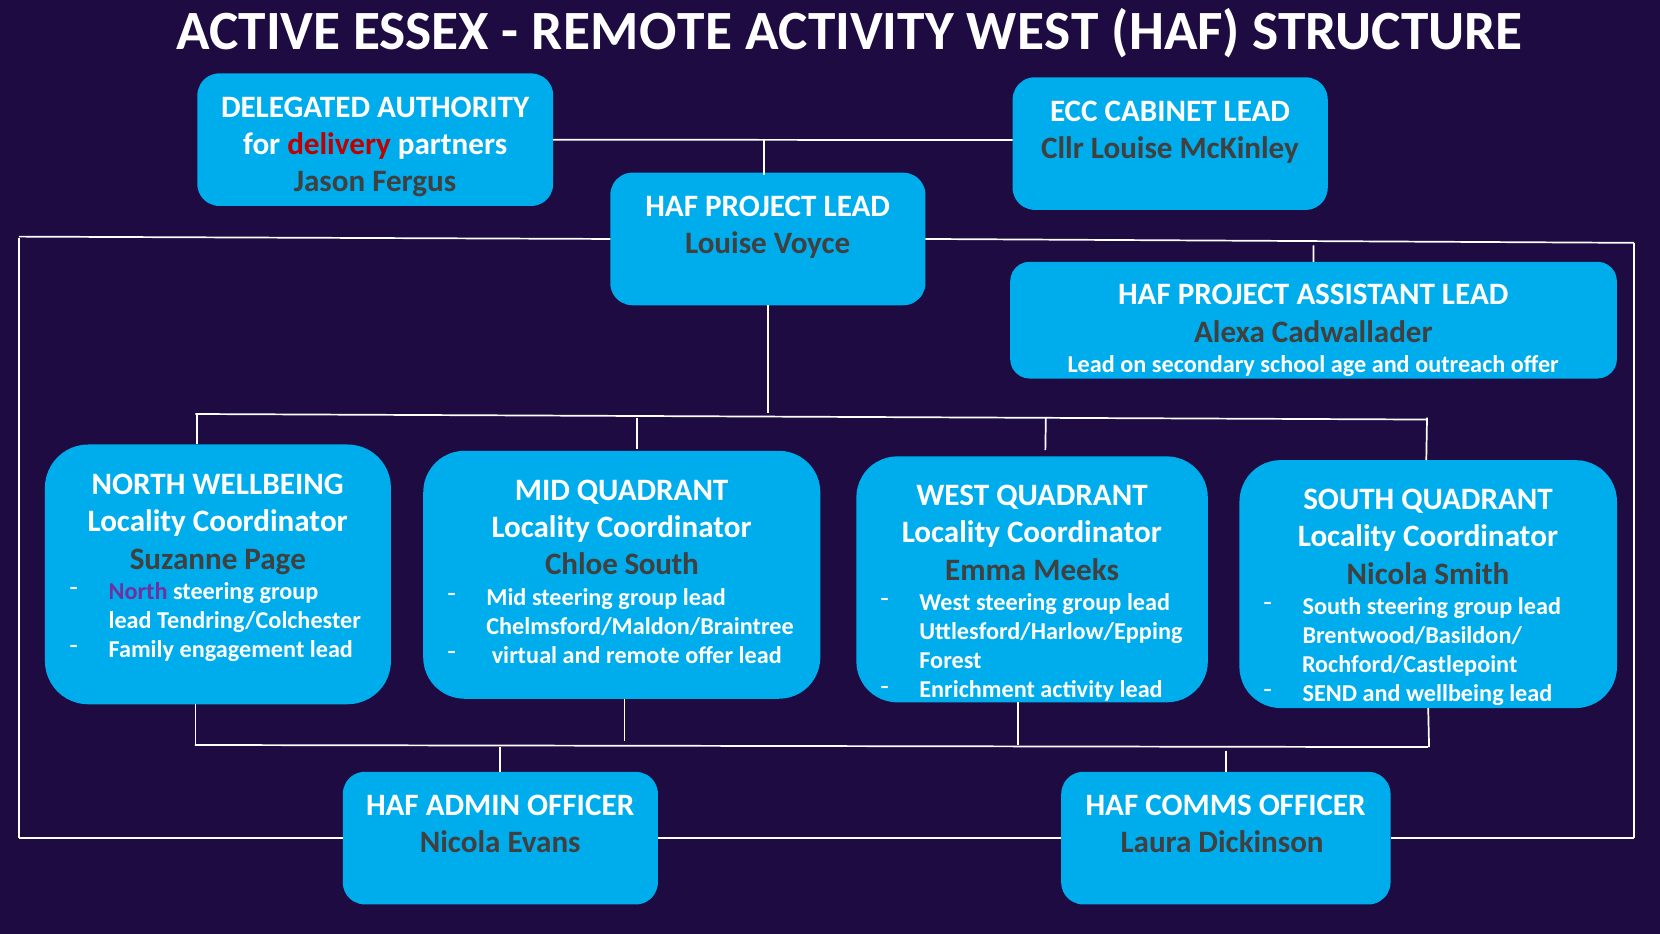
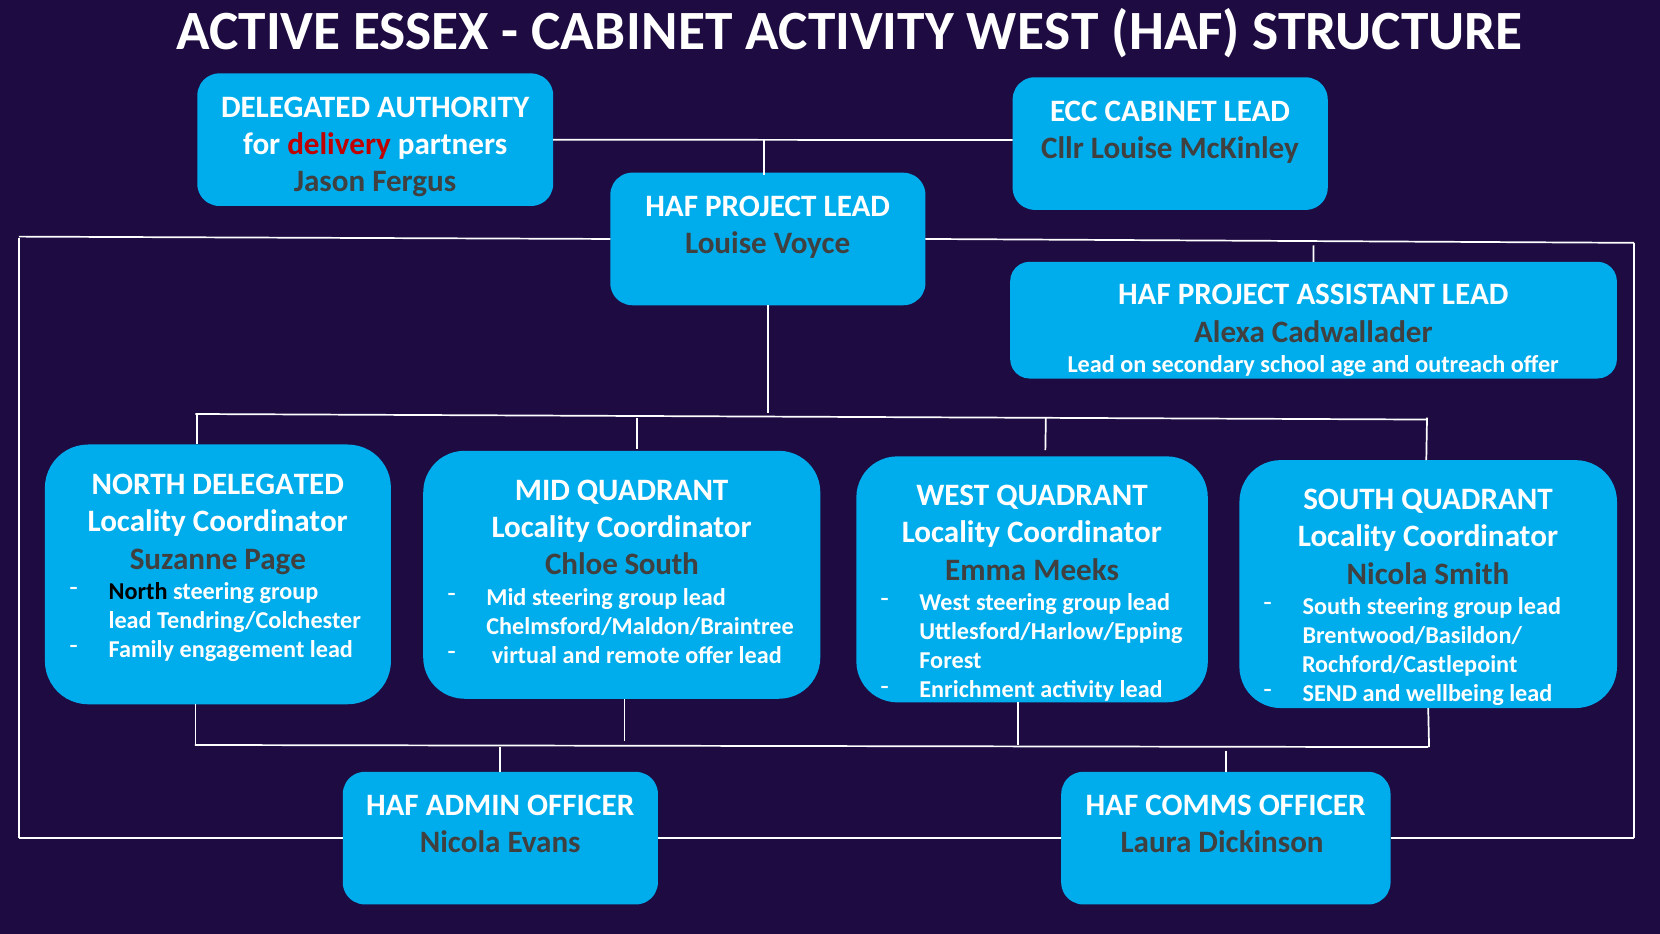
REMOTE: REMOTE -> CABINET (632, 32)
NORTH WELLBEING: WELLBEING -> DELEGATED (268, 484)
North colour: purple -> black (138, 591)
